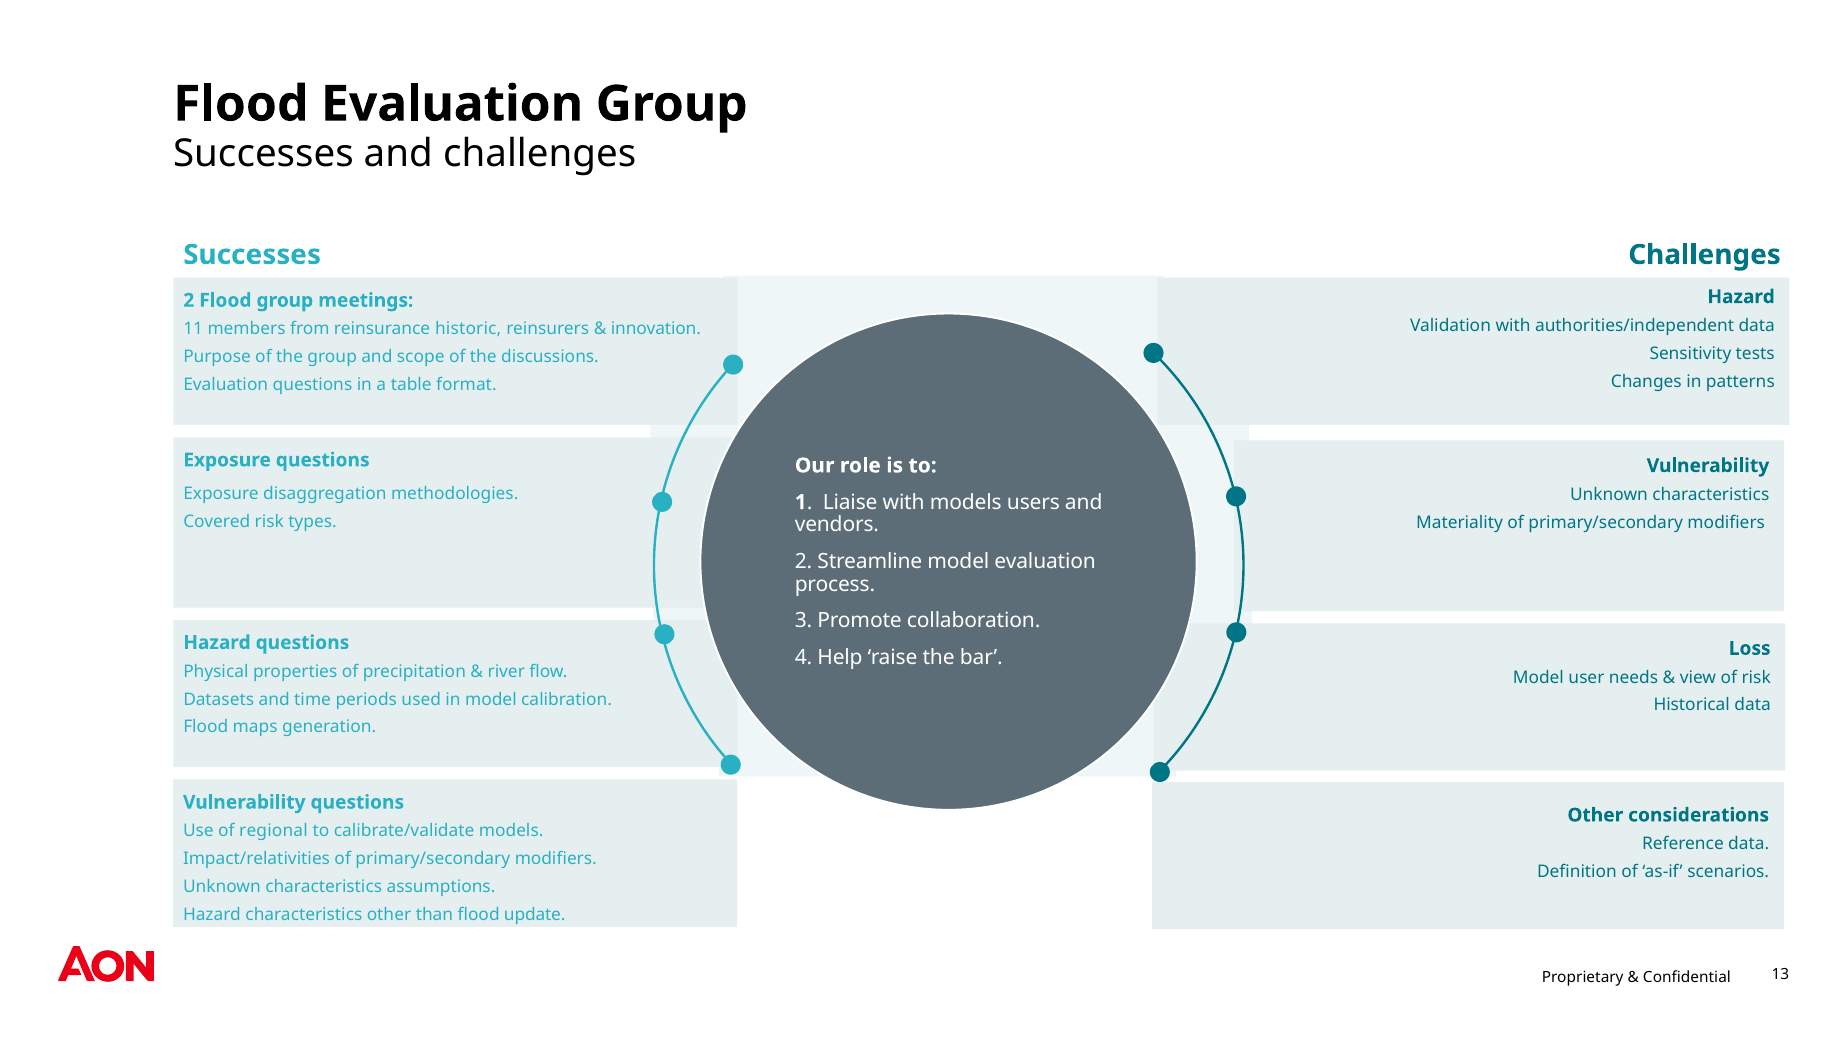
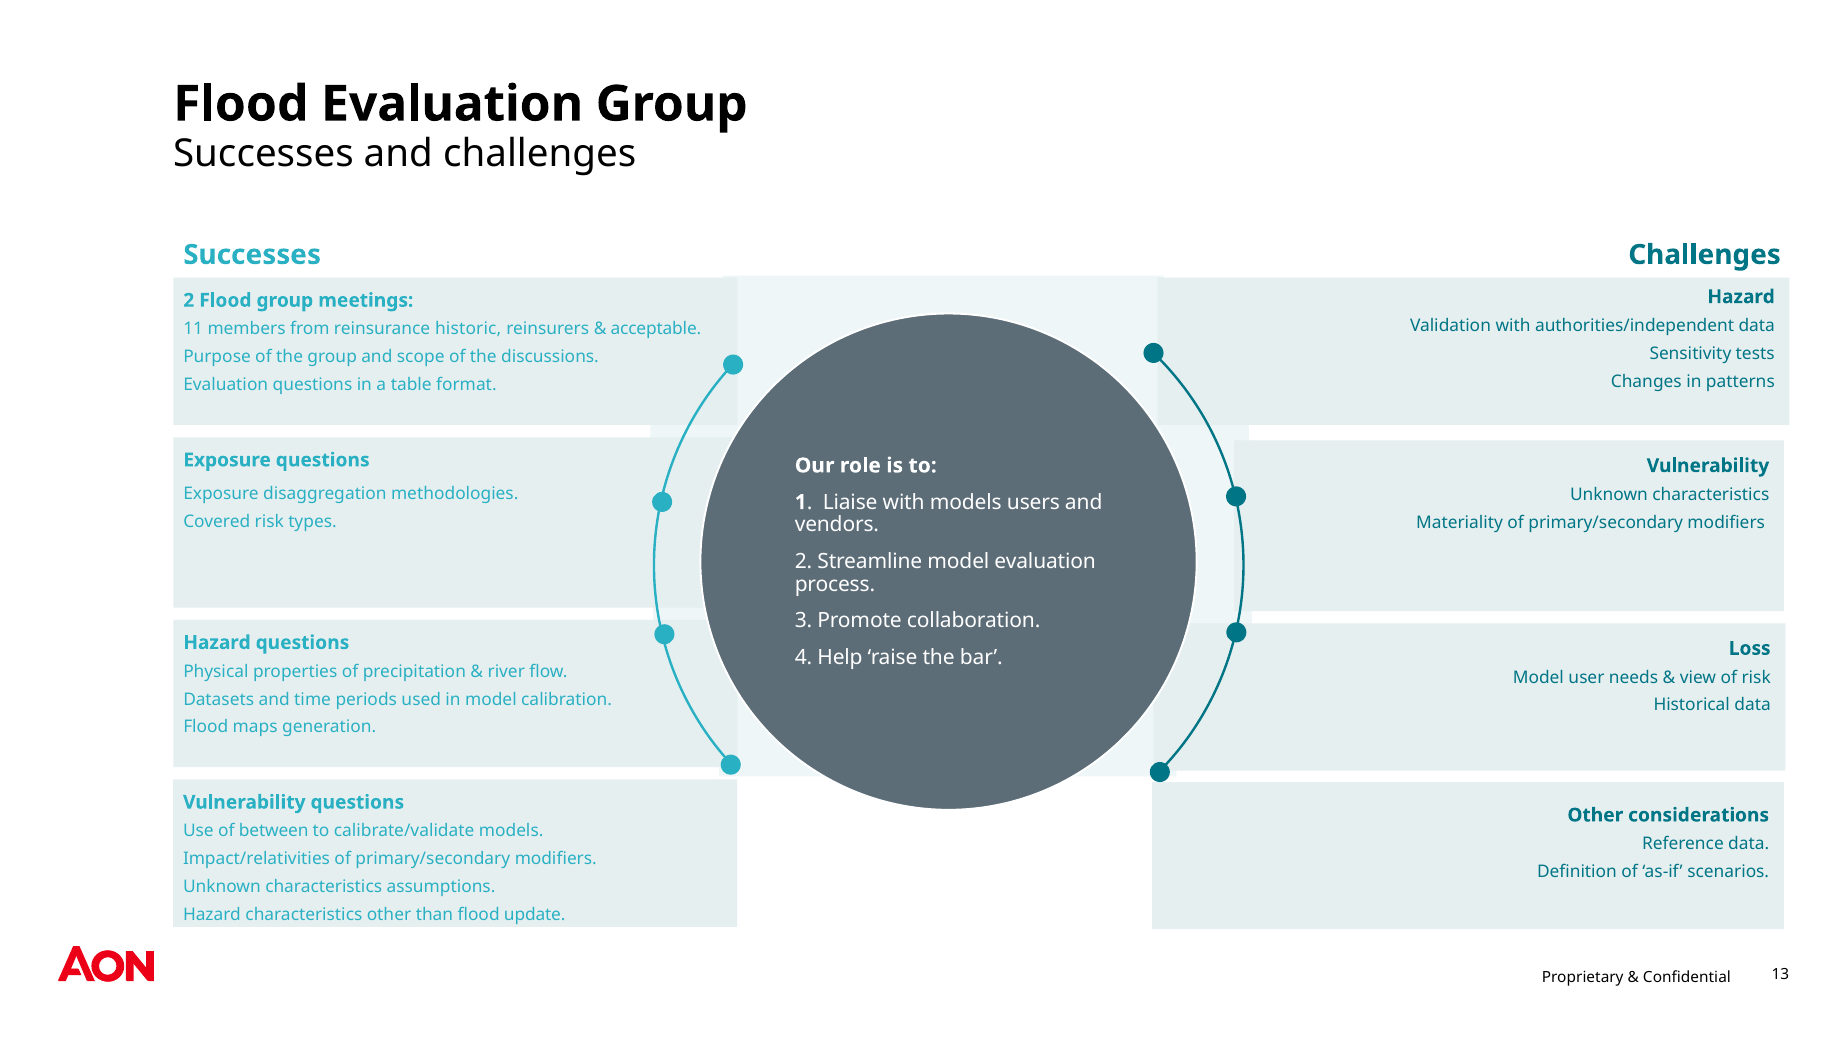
innovation: innovation -> acceptable (656, 329)
regional: regional -> between (274, 831)
